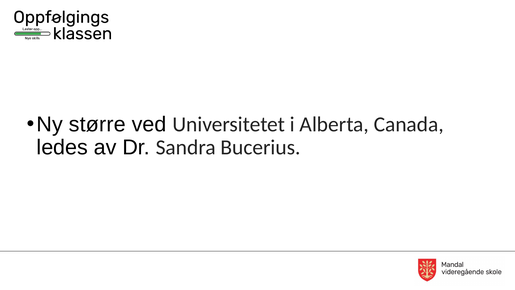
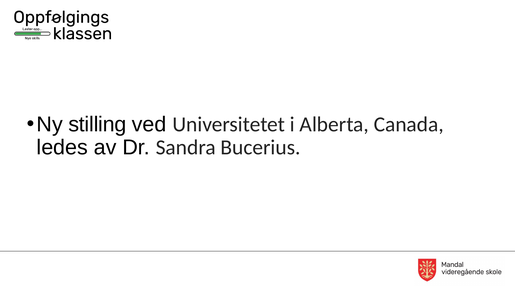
større: større -> stilling (97, 124)
